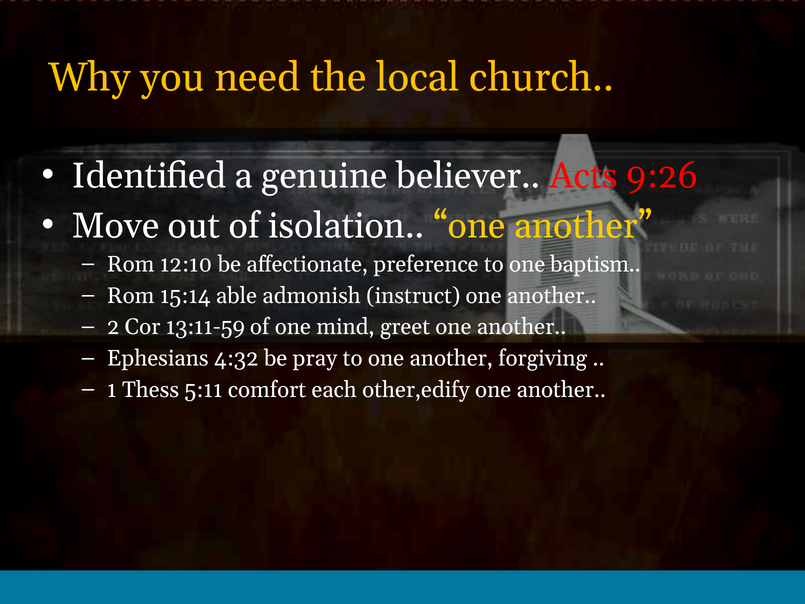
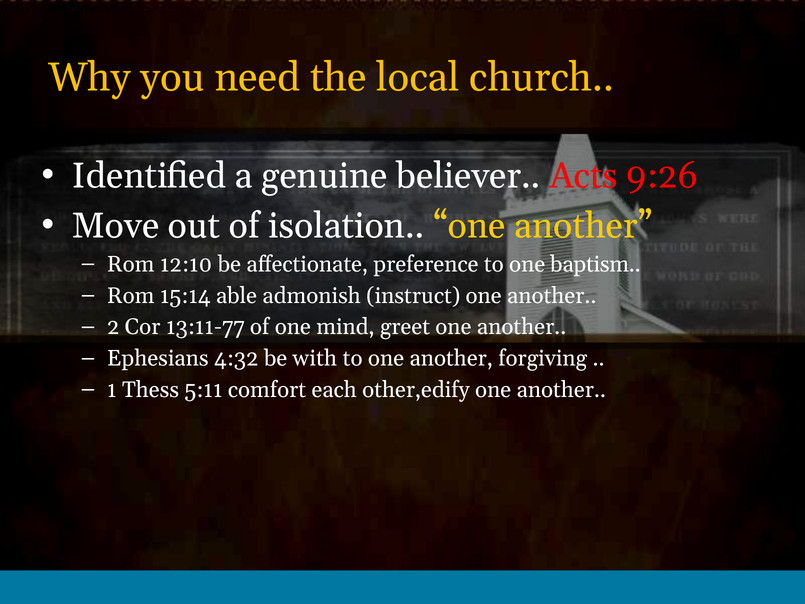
13:11-59: 13:11-59 -> 13:11-77 (205, 327)
pray: pray -> with (315, 358)
